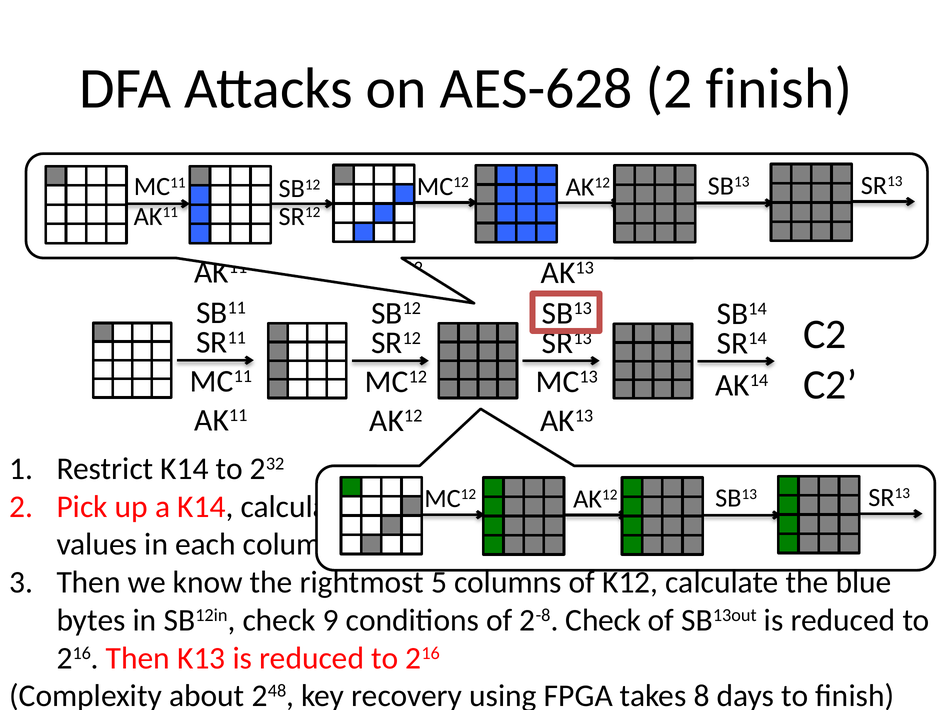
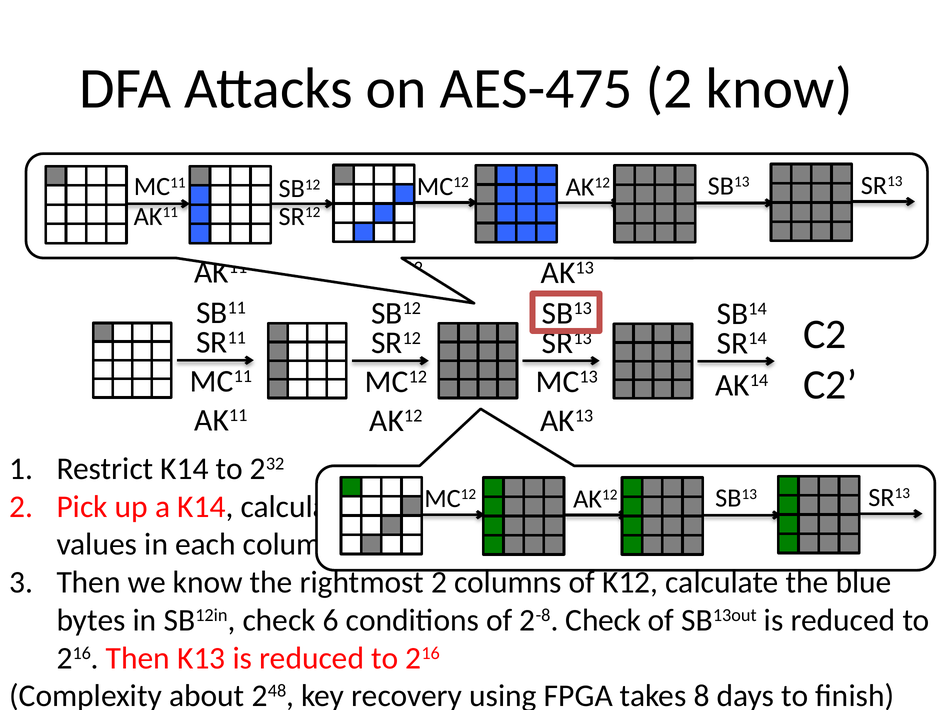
AES-628: AES-628 -> AES-475 (536, 89)
2 finish: finish -> know (779, 89)
rightmost 5: 5 -> 2 (439, 582)
9: 9 -> 6 (331, 620)
